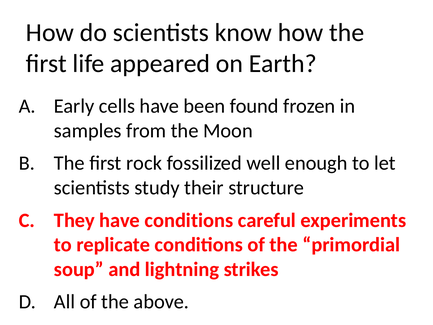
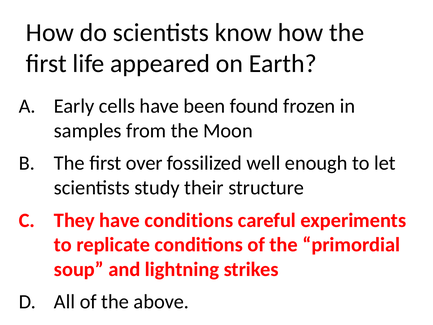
rock: rock -> over (144, 163)
